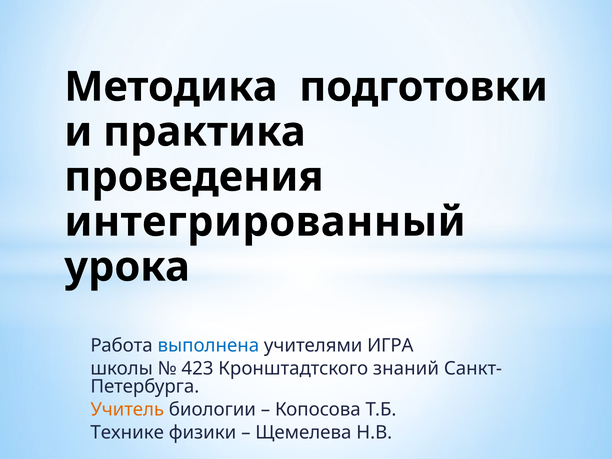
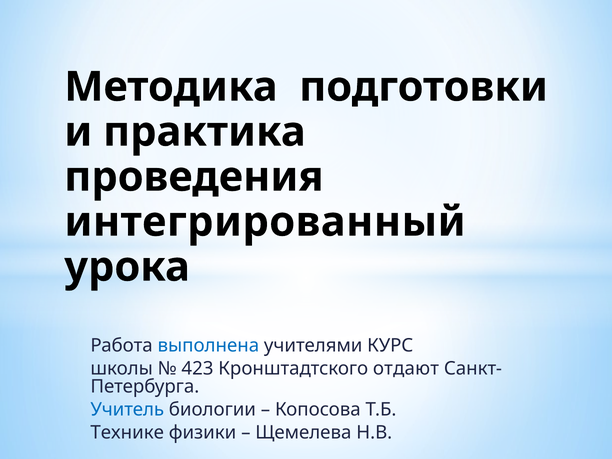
ИГРА: ИГРА -> КУРС (390, 346)
знаний: знаний -> отдают (406, 368)
Учитель colour: orange -> blue (127, 409)
